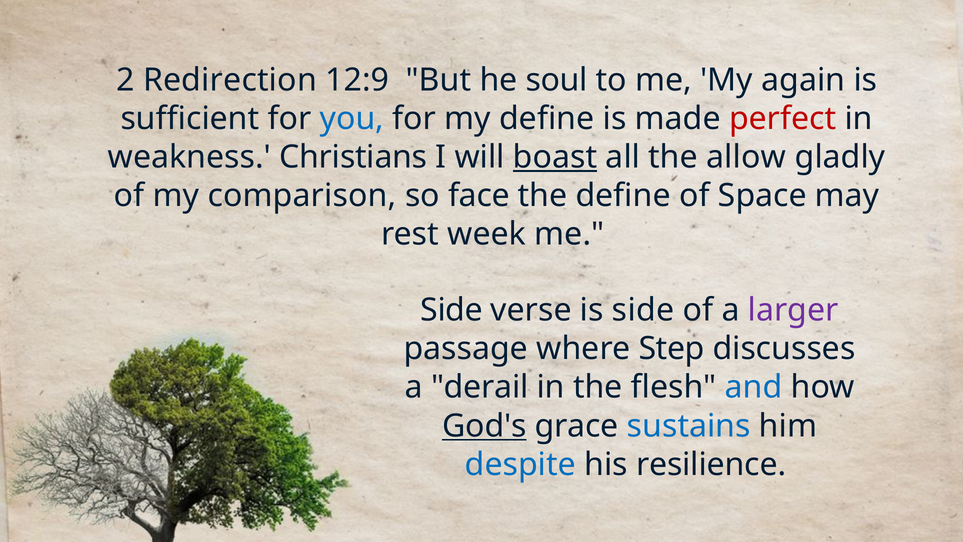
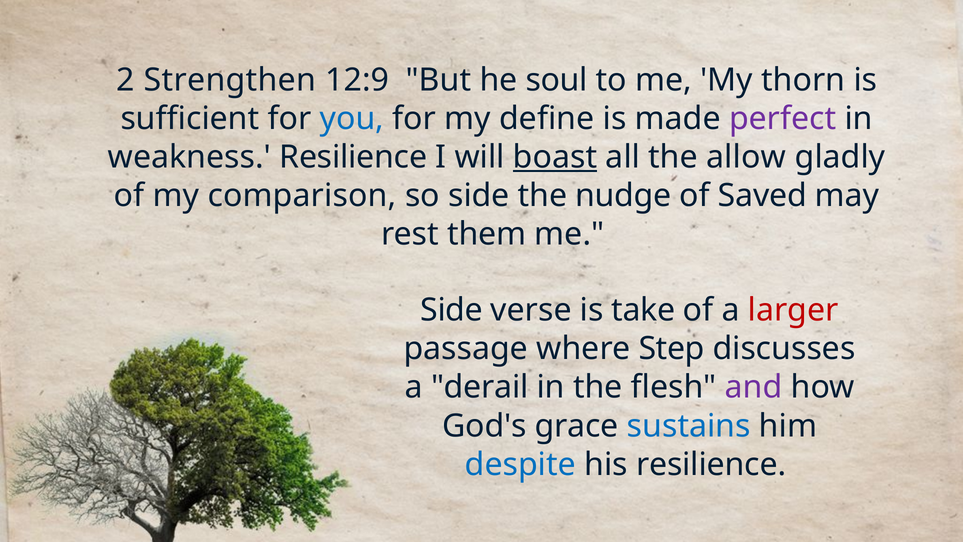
Redirection: Redirection -> Strengthen (230, 80)
again: again -> thorn (803, 80)
perfect colour: red -> purple (783, 119)
weakness Christians: Christians -> Resilience (353, 157)
so face: face -> side (479, 196)
the define: define -> nudge (623, 196)
Space: Space -> Saved (762, 196)
week: week -> them (487, 234)
is side: side -> take (643, 310)
larger colour: purple -> red (793, 310)
and colour: blue -> purple (754, 387)
God's underline: present -> none (484, 426)
